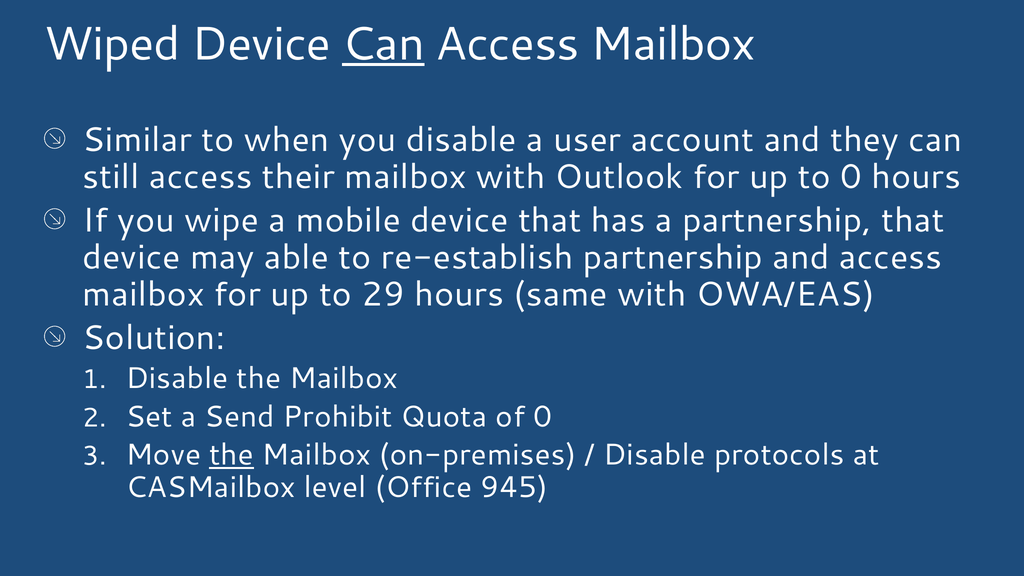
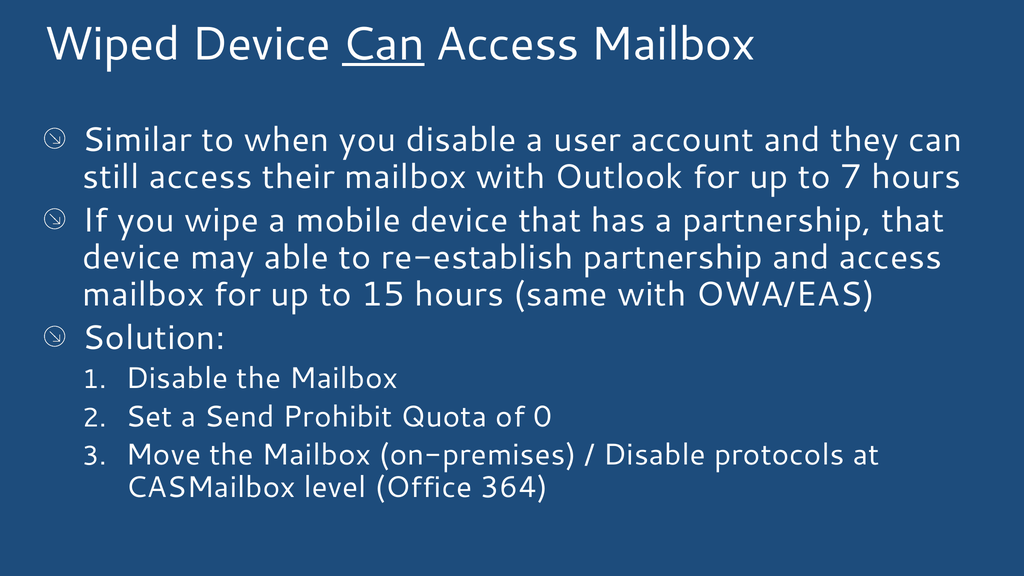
to 0: 0 -> 7 (851, 177)
29: 29 -> 15 (383, 294)
the underline: present -> none (232, 455)
945: 945 -> 364 (514, 487)
